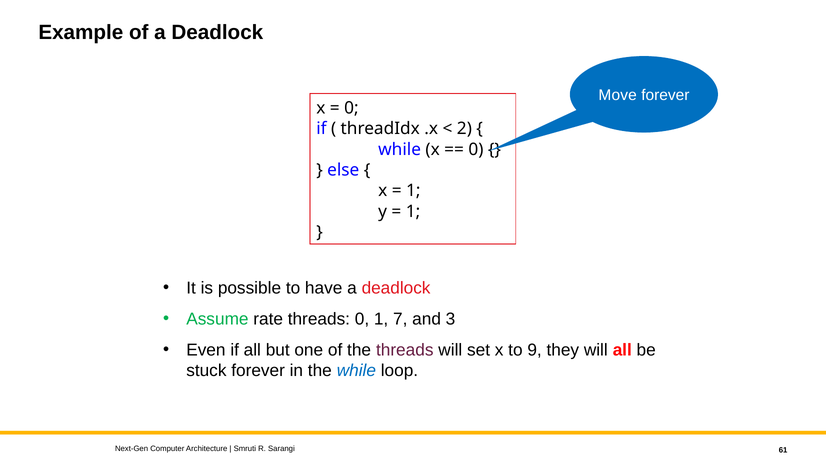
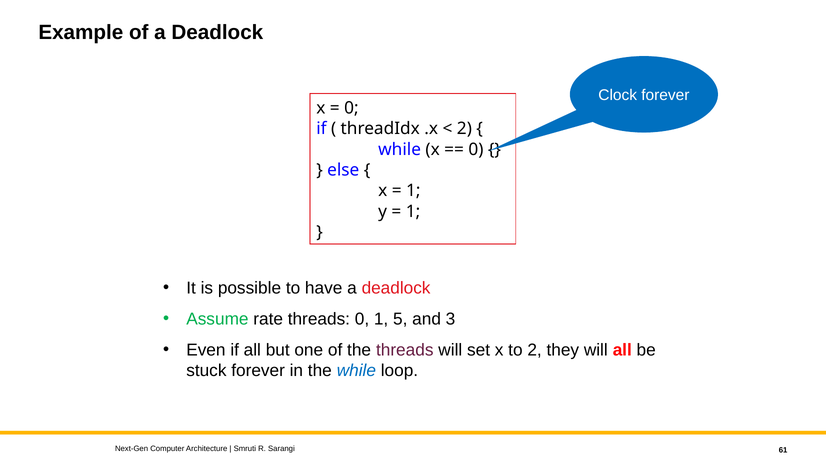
Move: Move -> Clock (618, 95)
7: 7 -> 5 (400, 320)
to 9: 9 -> 2 (535, 351)
